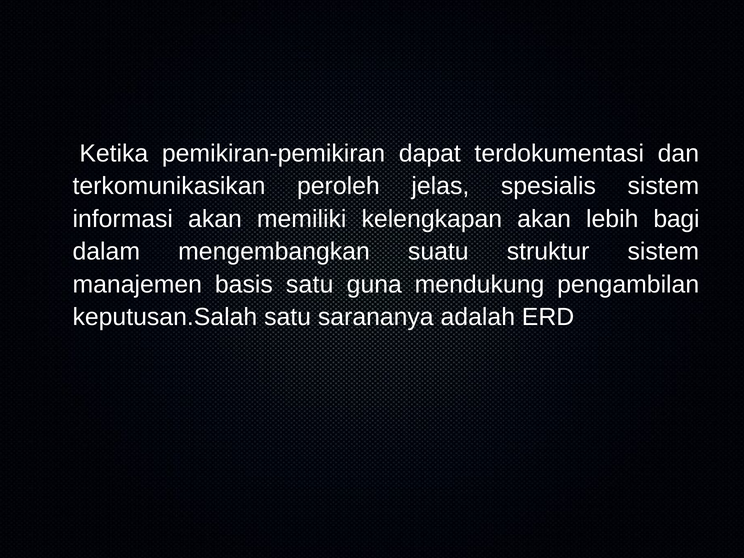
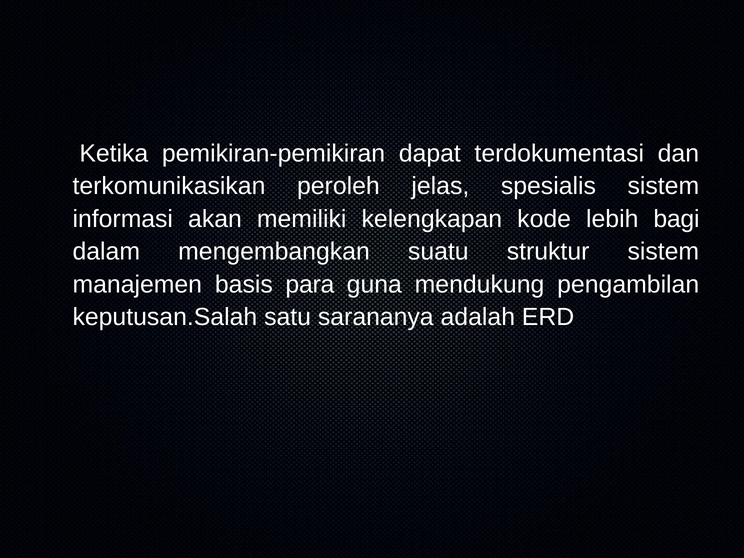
kelengkapan akan: akan -> kode (544, 219)
basis satu: satu -> para (310, 284)
